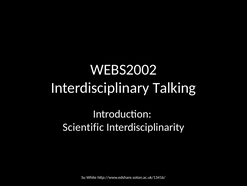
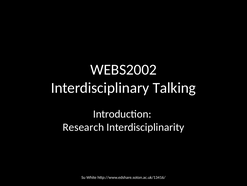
Scientific: Scientific -> Research (83, 127)
